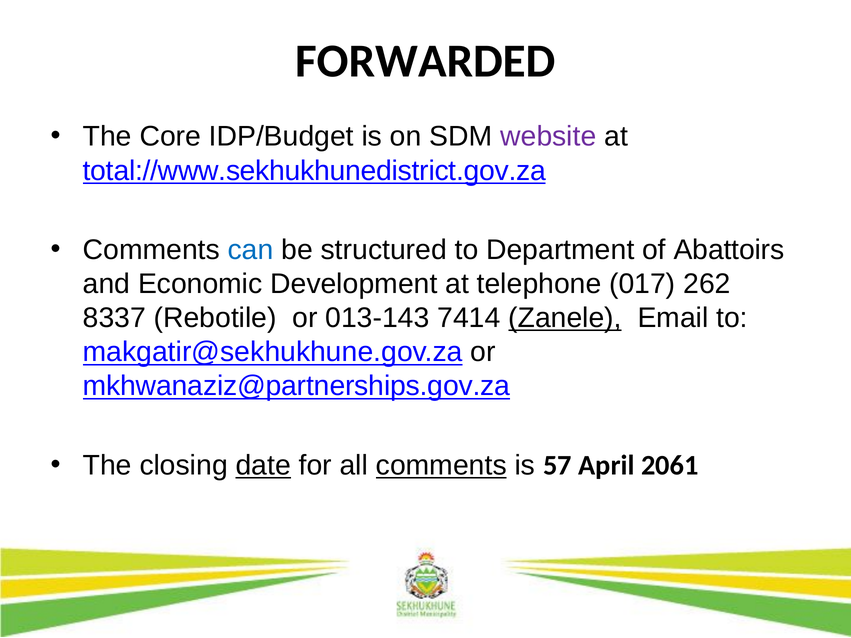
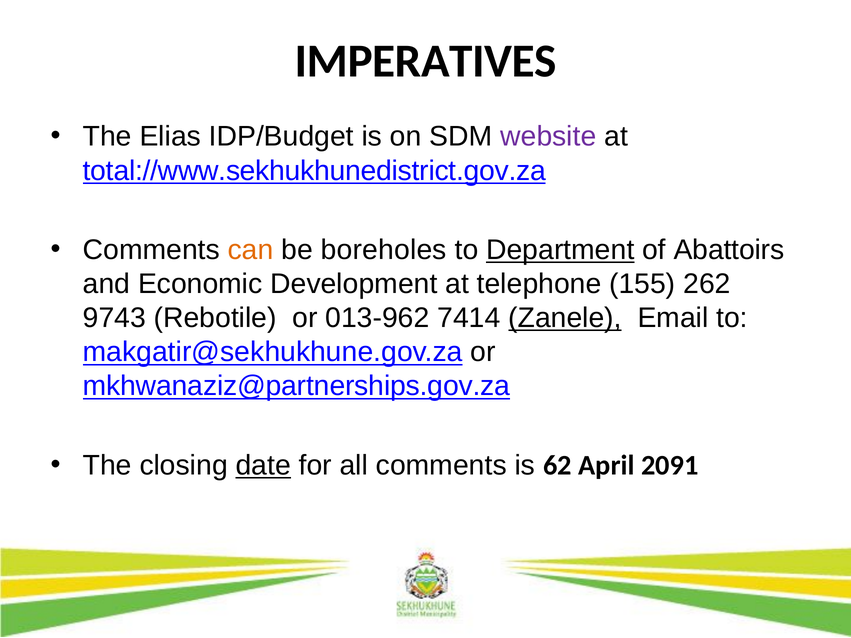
FORWARDED: FORWARDED -> IMPERATIVES (426, 61)
Core: Core -> Elias (170, 137)
can colour: blue -> orange (251, 250)
structured: structured -> boreholes (384, 250)
Department underline: none -> present (560, 250)
017: 017 -> 155 (642, 284)
8337: 8337 -> 9743 (114, 318)
013-143: 013-143 -> 013-962 (377, 318)
comments underline: present -> none (441, 466)
57: 57 -> 62 (557, 466)
2061: 2061 -> 2091 (670, 466)
